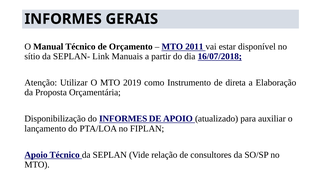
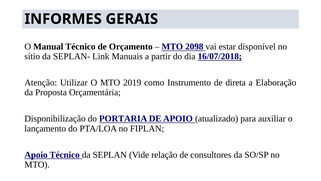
2011: 2011 -> 2098 (194, 47)
do INFORMES: INFORMES -> PORTARIA (123, 118)
